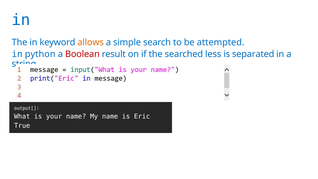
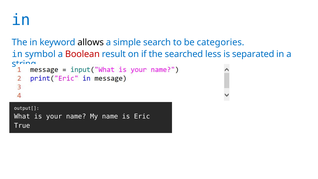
allows colour: orange -> black (91, 42)
attempted: attempted -> categories (221, 42)
python: python -> symbol (40, 54)
